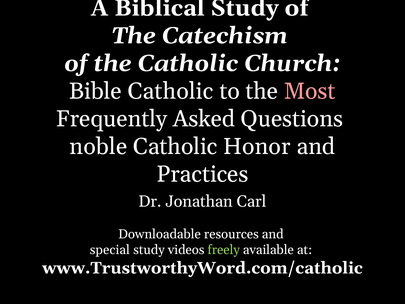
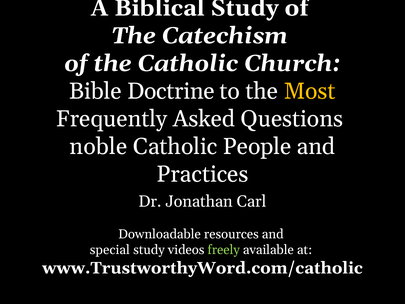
Bible Catholic: Catholic -> Doctrine (171, 91)
Most colour: pink -> yellow (310, 91)
Honor: Honor -> People (257, 146)
